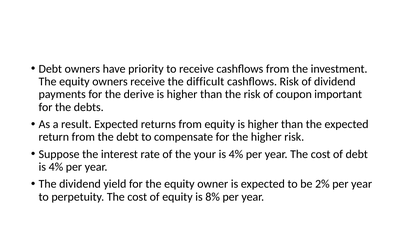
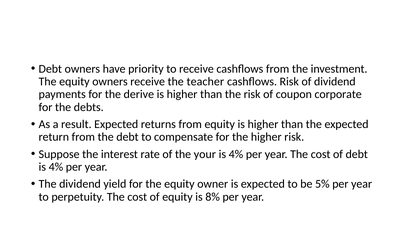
difficult: difficult -> teacher (205, 82)
important: important -> corporate (338, 94)
2%: 2% -> 5% (322, 184)
